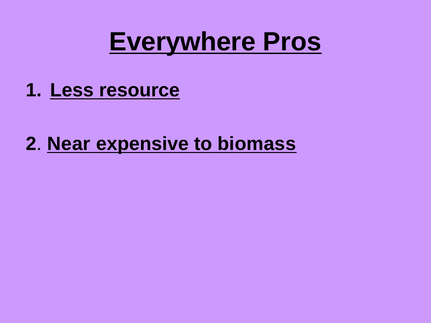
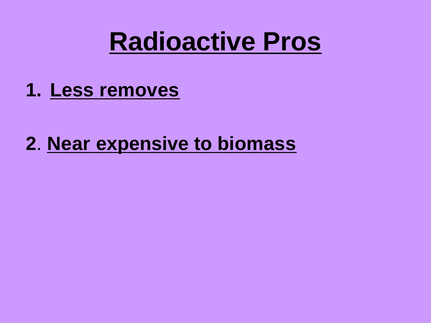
Everywhere: Everywhere -> Radioactive (183, 42)
resource: resource -> removes (139, 90)
